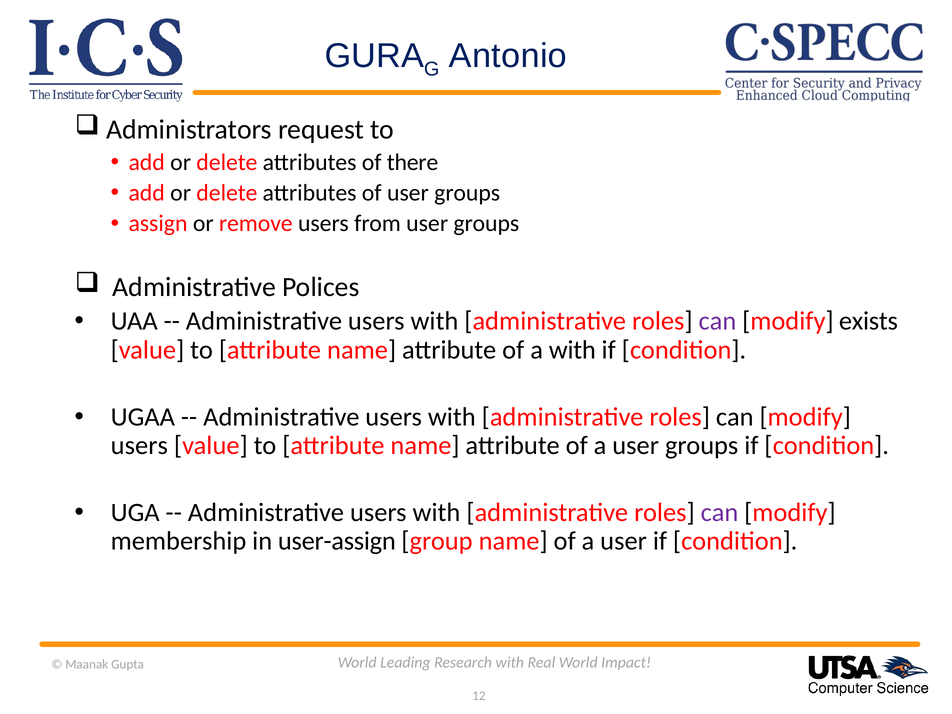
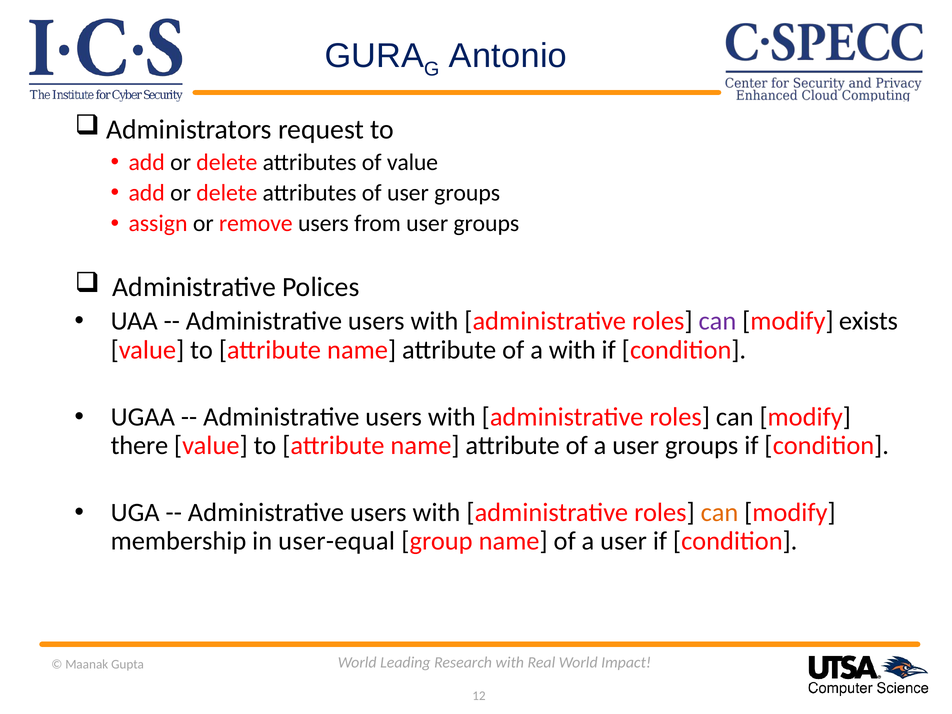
of there: there -> value (412, 162)
users: users -> there (139, 446)
can colour: purple -> orange (719, 513)
user-assign: user-assign -> user-equal (337, 541)
